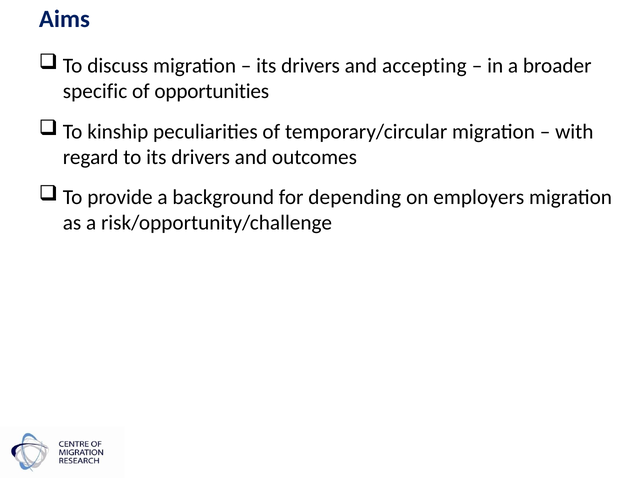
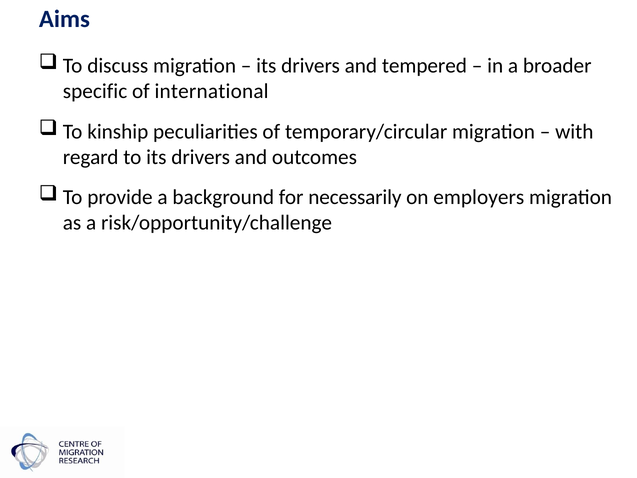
accepting: accepting -> tempered (424, 66)
opportunities: opportunities -> international (212, 91)
depending: depending -> necessarily (355, 197)
